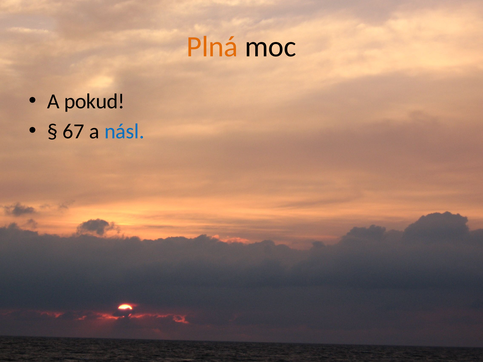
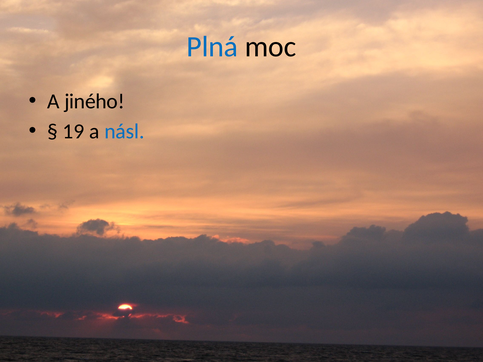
Plná colour: orange -> blue (212, 47)
pokud: pokud -> jiného (95, 101)
67: 67 -> 19 (73, 131)
